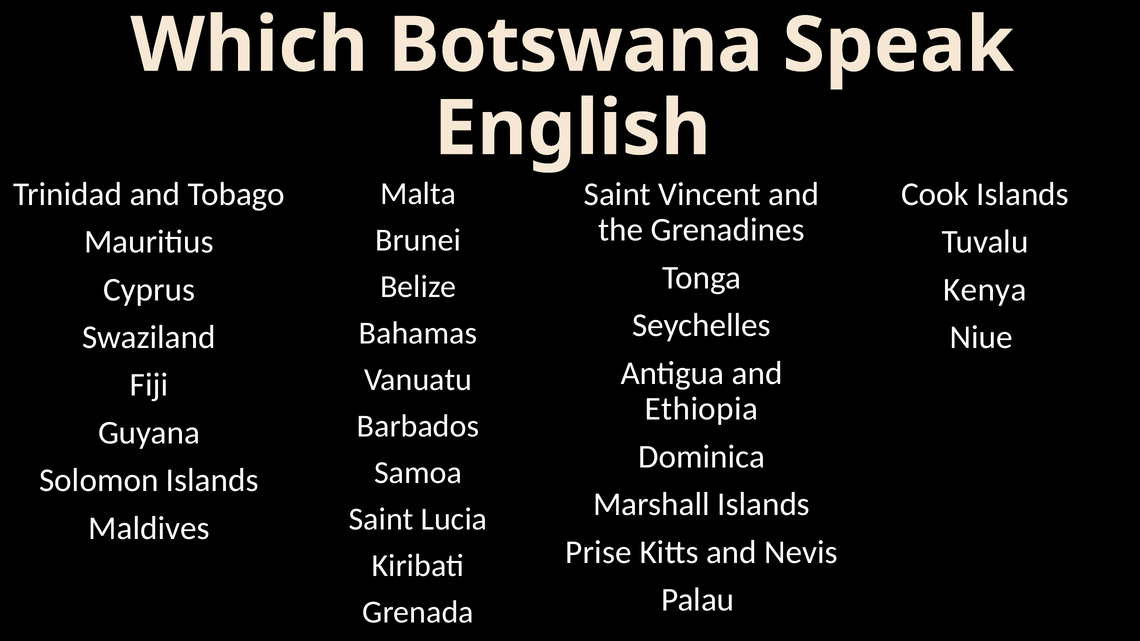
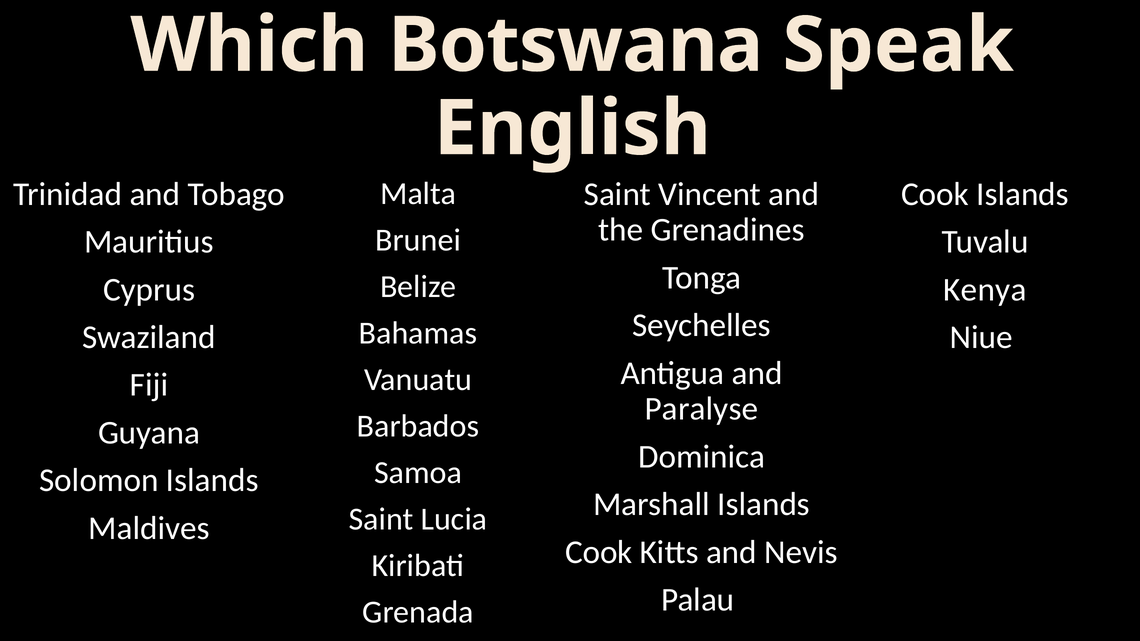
Ethiopia: Ethiopia -> Paralyse (701, 409)
Prise: Prise -> Cook (599, 552)
